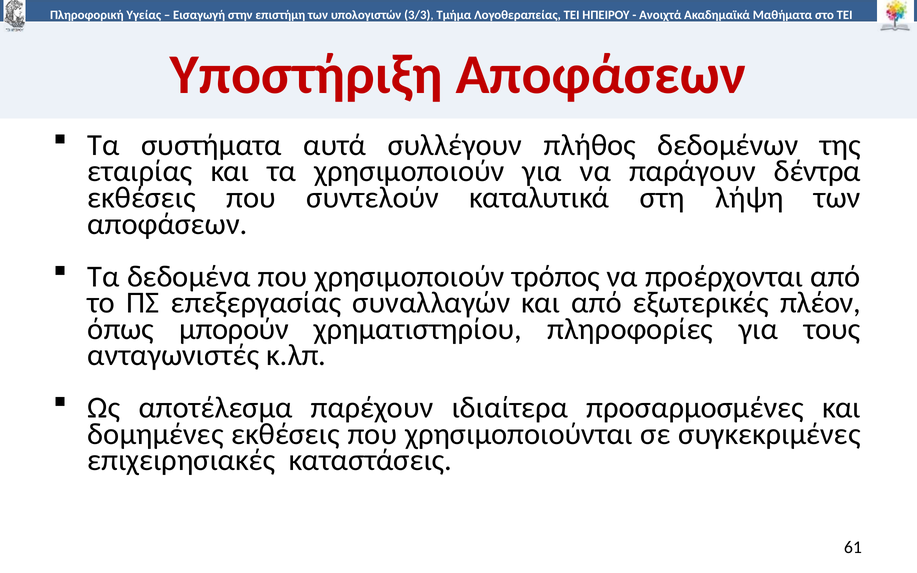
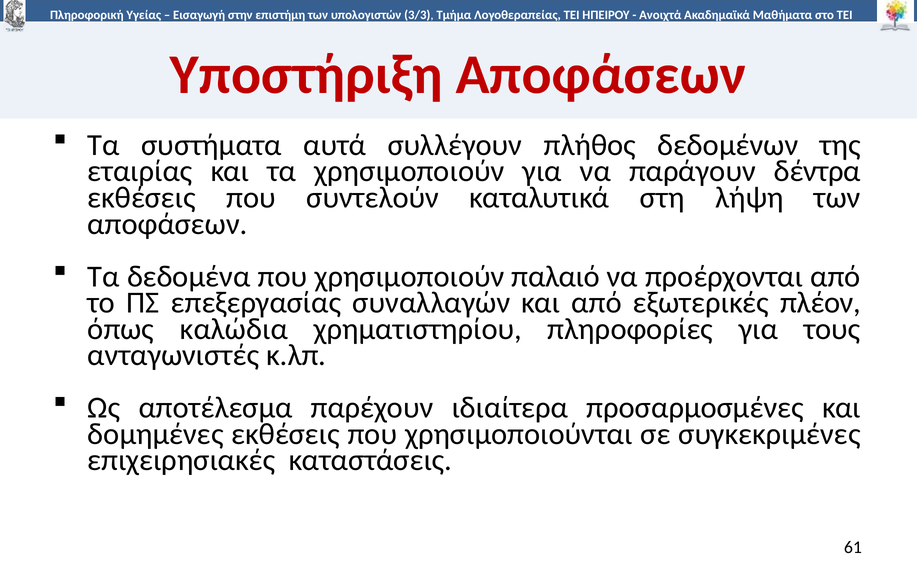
τρόπος: τρόπος -> παλαιό (556, 277)
μπορούν: μπορούν -> καλώδια (234, 329)
